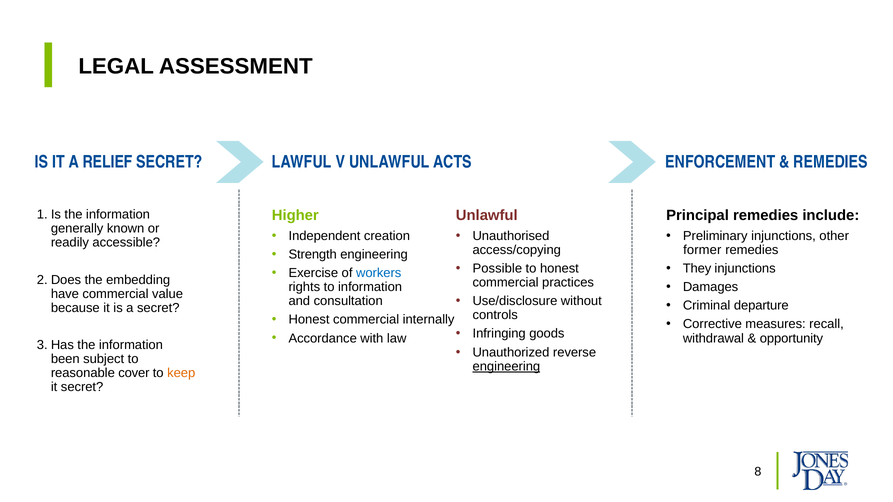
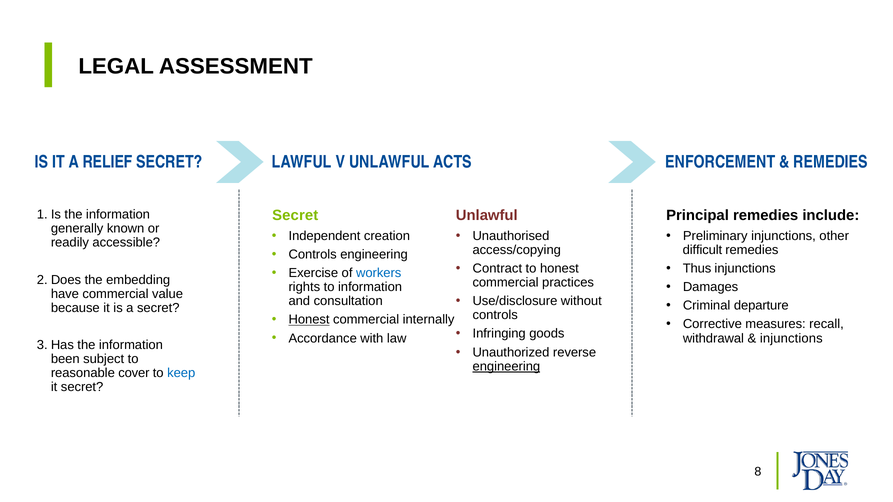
Higher: Higher -> Secret (295, 216)
former: former -> difficult (702, 250)
Strength: Strength -> Controls (313, 255)
Possible: Possible -> Contract (497, 269)
They: They -> Thus (697, 269)
Honest underline: none -> present (309, 320)
opportunity: opportunity -> injunctions (791, 338)
keep colour: orange -> blue (181, 373)
